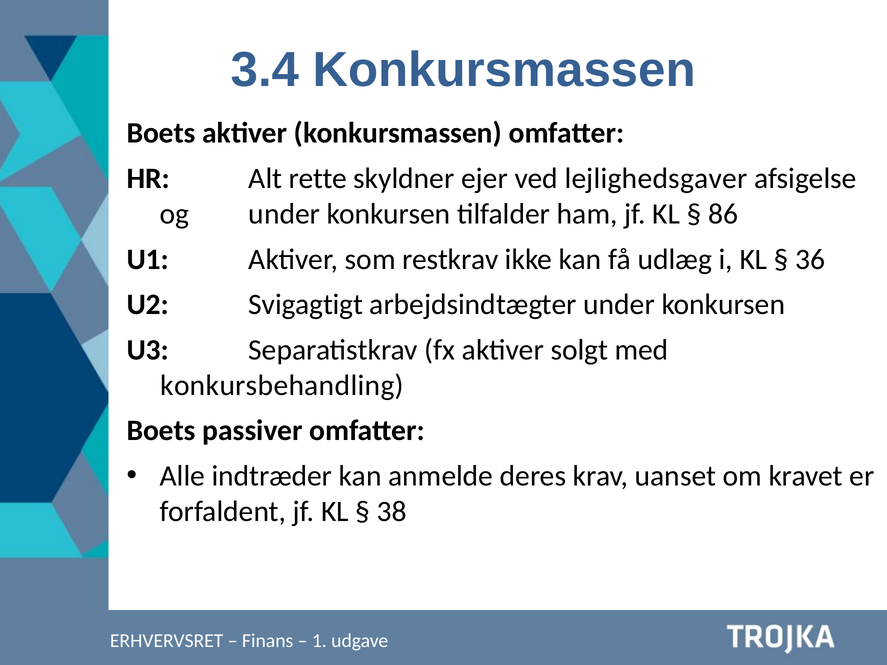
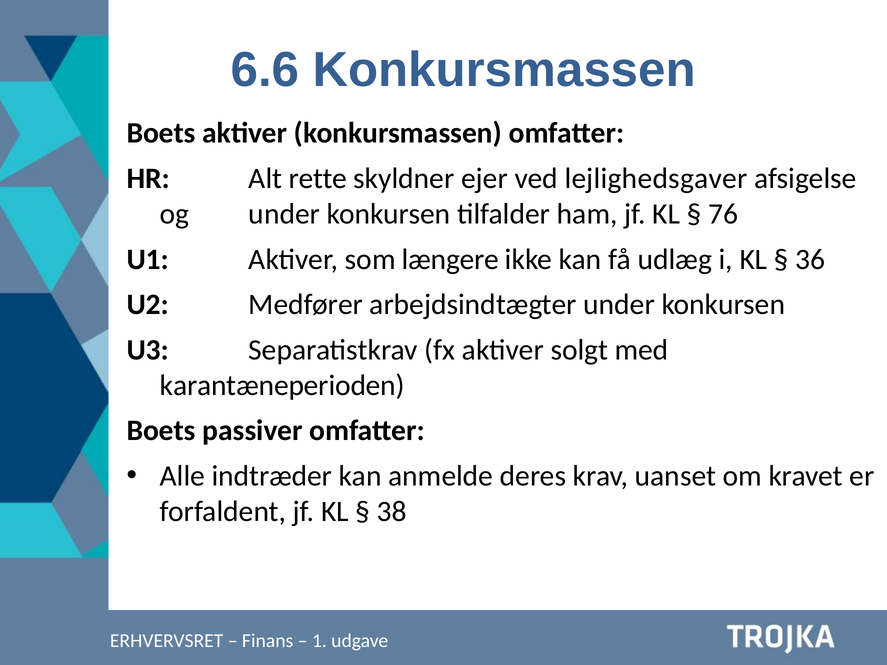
3.4: 3.4 -> 6.6 (265, 70)
86: 86 -> 76 (723, 214)
restkrav: restkrav -> længere (450, 259)
Svigagtigt: Svigagtigt -> Medfører (306, 305)
konkursbehandling: konkursbehandling -> karantæneperioden (282, 386)
